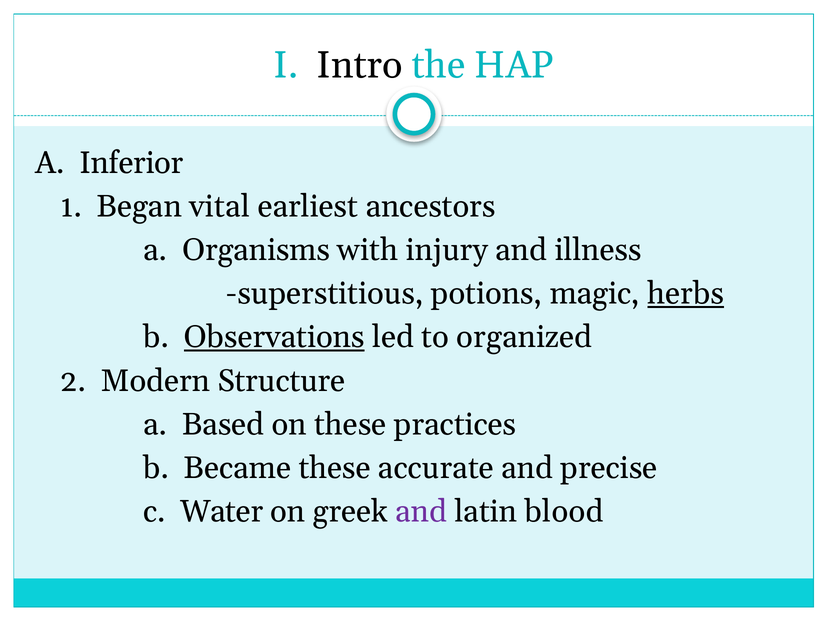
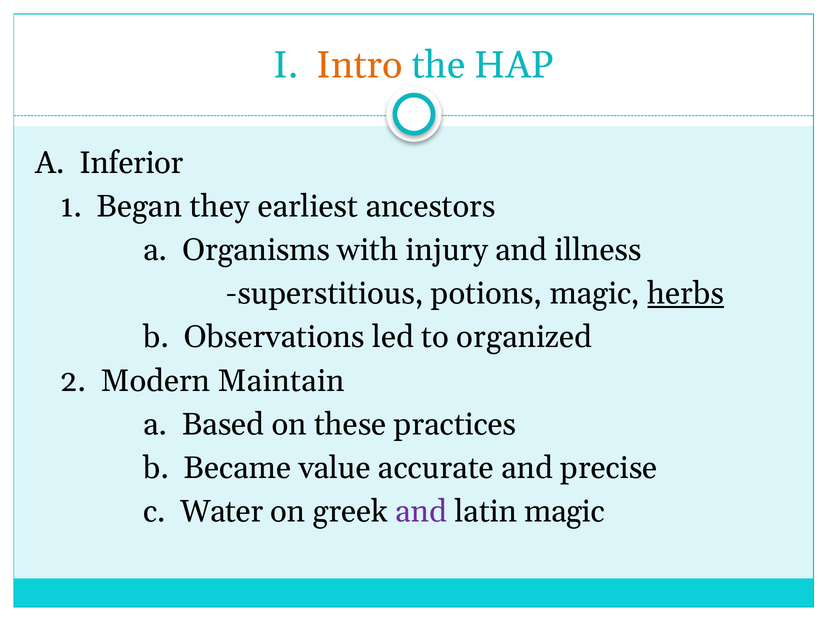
Intro colour: black -> orange (360, 65)
vital: vital -> they (220, 207)
Observations underline: present -> none (274, 337)
Structure: Structure -> Maintain (281, 381)
Became these: these -> value (335, 468)
latin blood: blood -> magic (564, 511)
